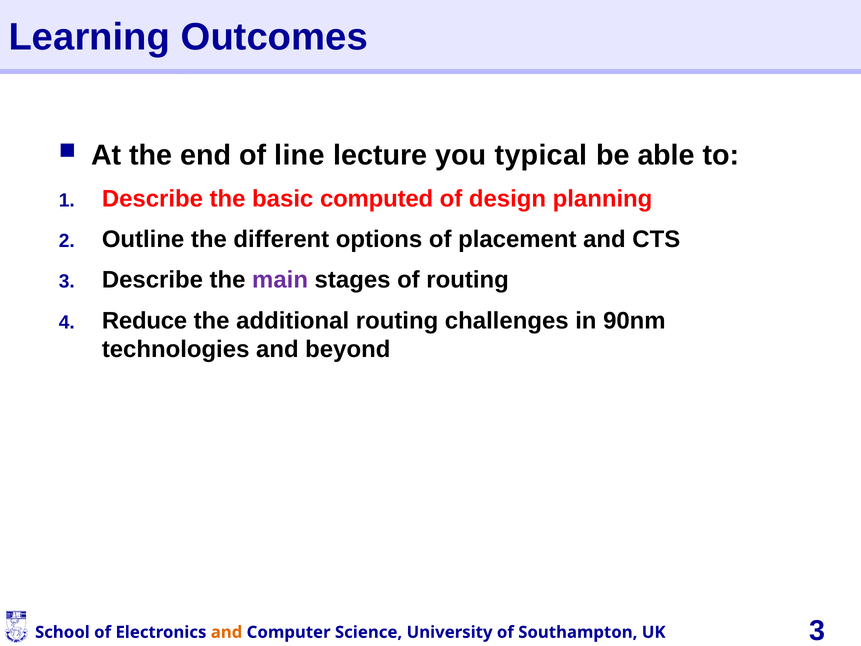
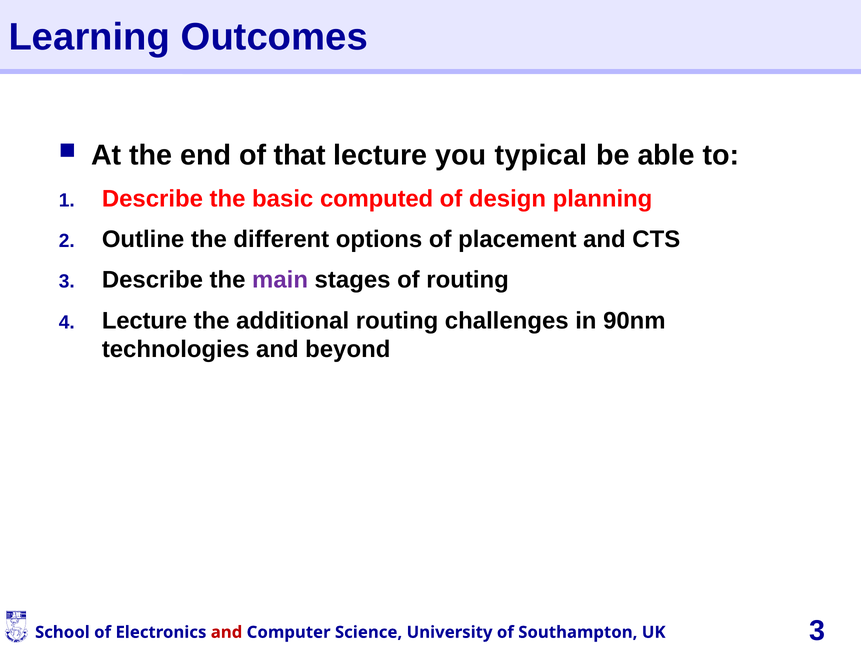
line: line -> that (300, 155)
Reduce: Reduce -> Lecture (144, 321)
and colour: orange -> red (227, 632)
